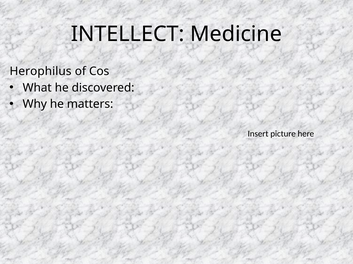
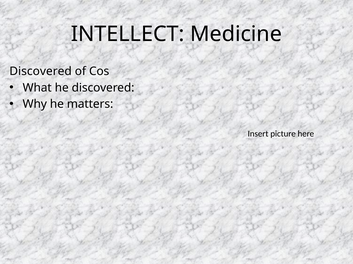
Herophilus: Herophilus -> Discovered (41, 71)
